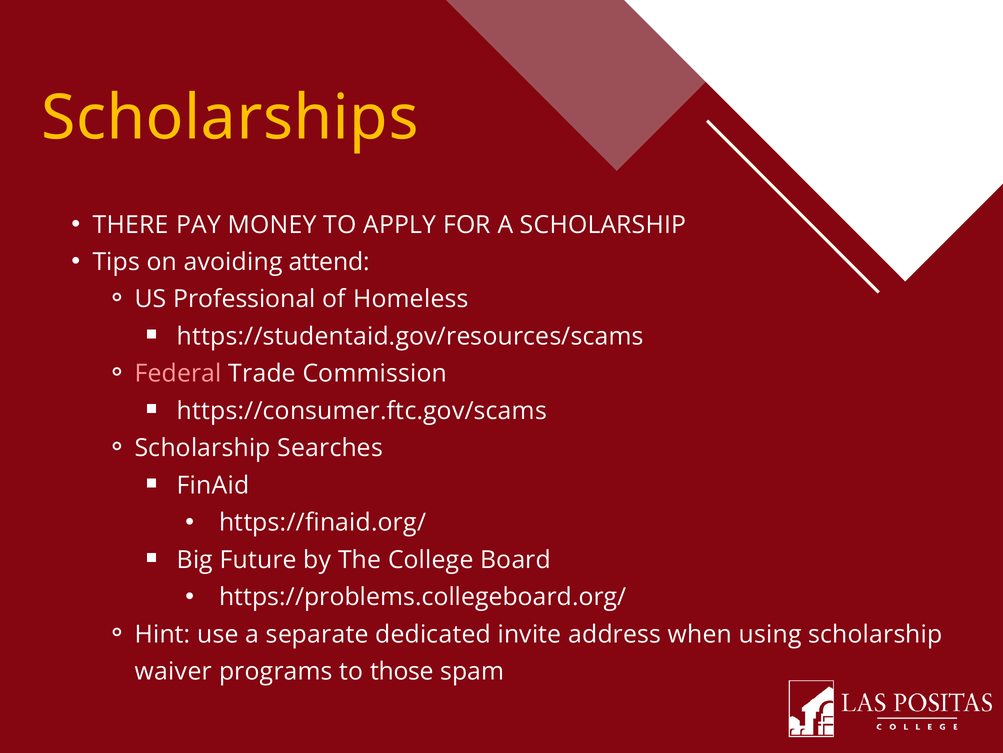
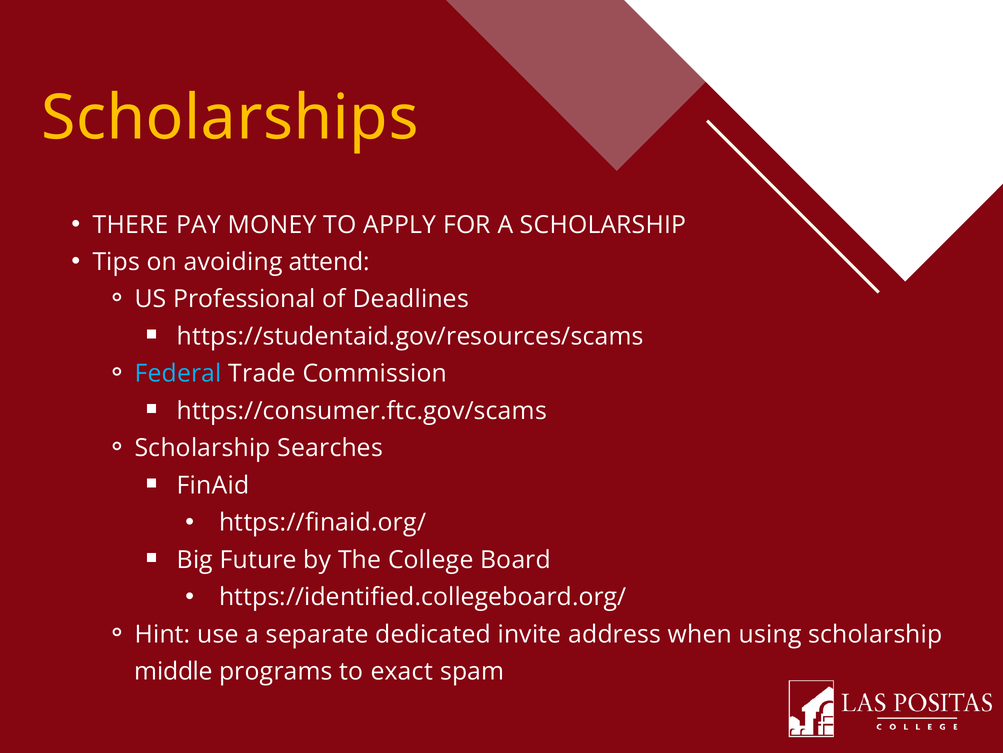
Homeless: Homeless -> Deadlines (411, 299)
Federal colour: pink -> light blue (178, 373)
https://problems.collegeboard.org/: https://problems.collegeboard.org/ -> https://identified.collegeboard.org/ (423, 597)
waiver: waiver -> middle (174, 671)
those: those -> exact (402, 671)
